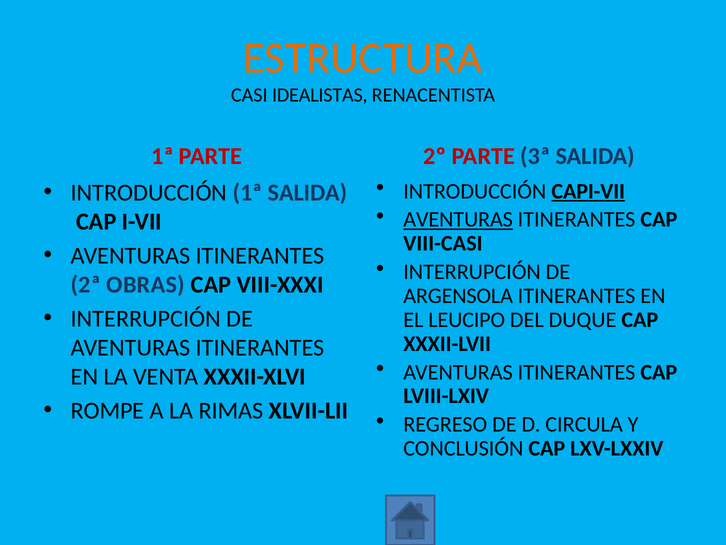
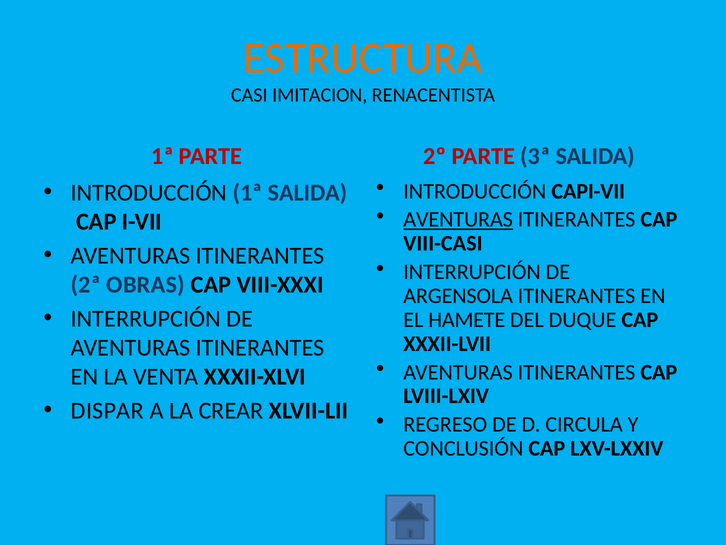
IDEALISTAS: IDEALISTAS -> IMITACION (320, 95)
CAPI-VII underline: present -> none (588, 191)
LEUCIPO: LEUCIPO -> HAMETE (467, 320)
ROMPE: ROMPE -> DISPAR (107, 410)
RIMAS: RIMAS -> CREAR (231, 410)
